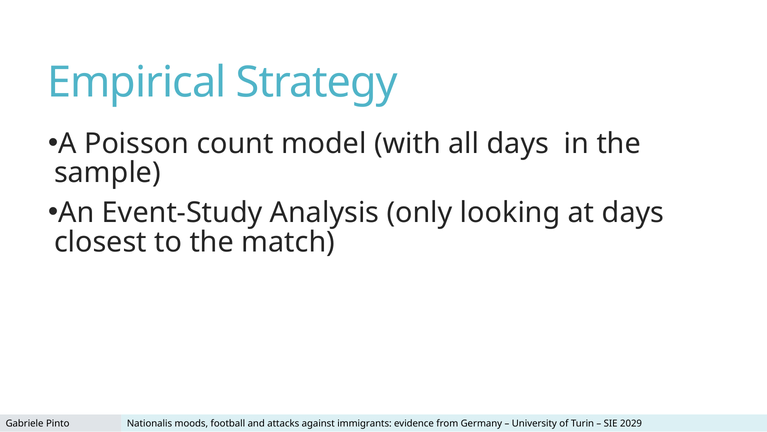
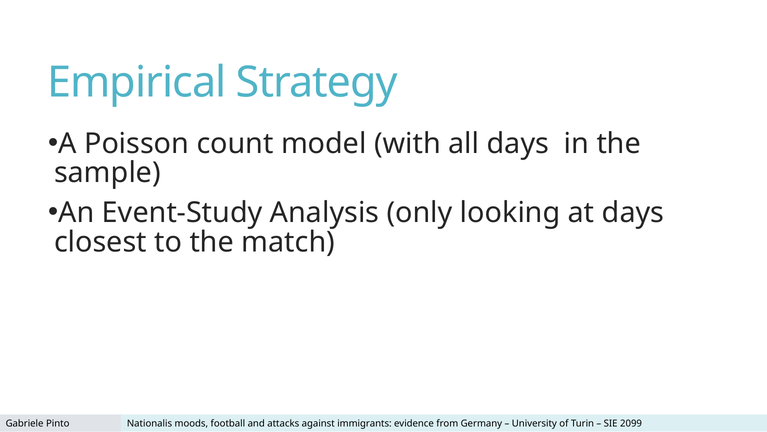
2029: 2029 -> 2099 (631, 423)
